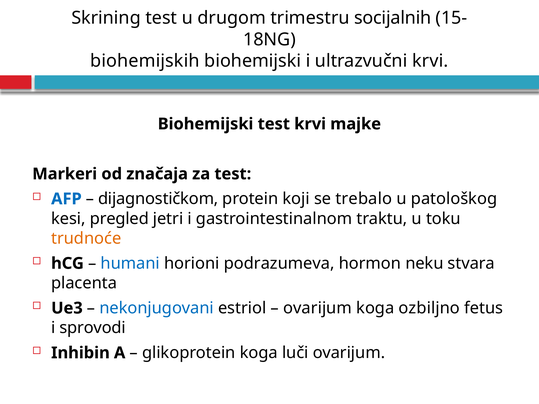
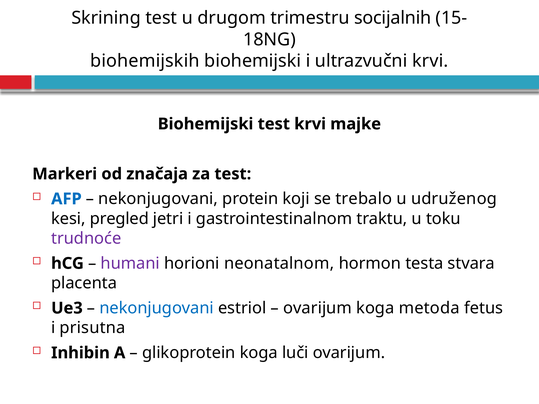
dijagnostičkom: dijagnostičkom -> nekonjugovani (158, 199)
patološkog: patološkog -> udruženog (454, 199)
trudnoće colour: orange -> purple (86, 239)
humani colour: blue -> purple (130, 264)
podrazumeva: podrazumeva -> neonatalnom (279, 264)
neku: neku -> testa (424, 264)
ozbiljno: ozbiljno -> metoda (429, 308)
sprovodi: sprovodi -> prisutna (93, 328)
